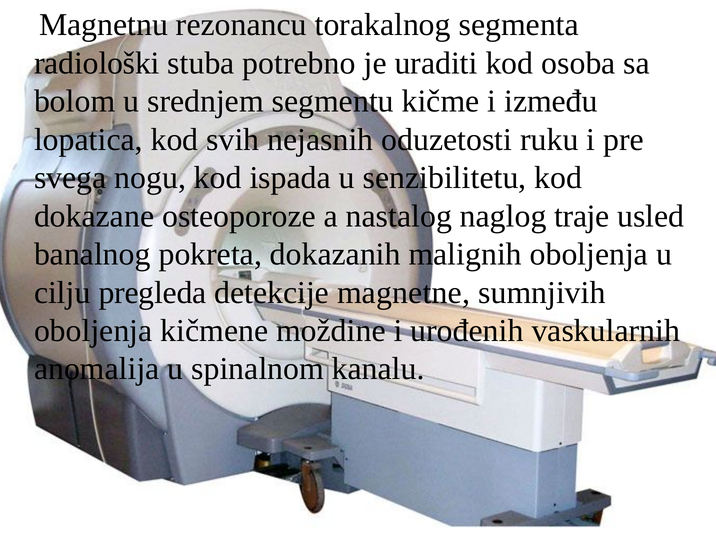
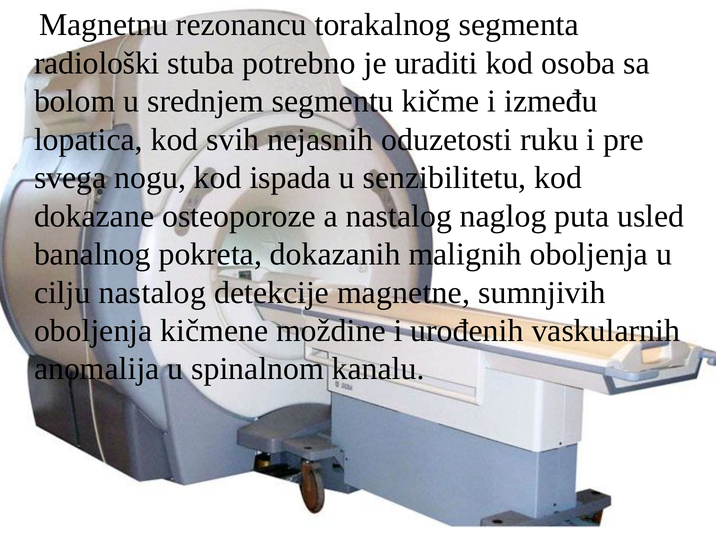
traje: traje -> puta (582, 216)
cilju pregleda: pregleda -> nastalog (152, 293)
